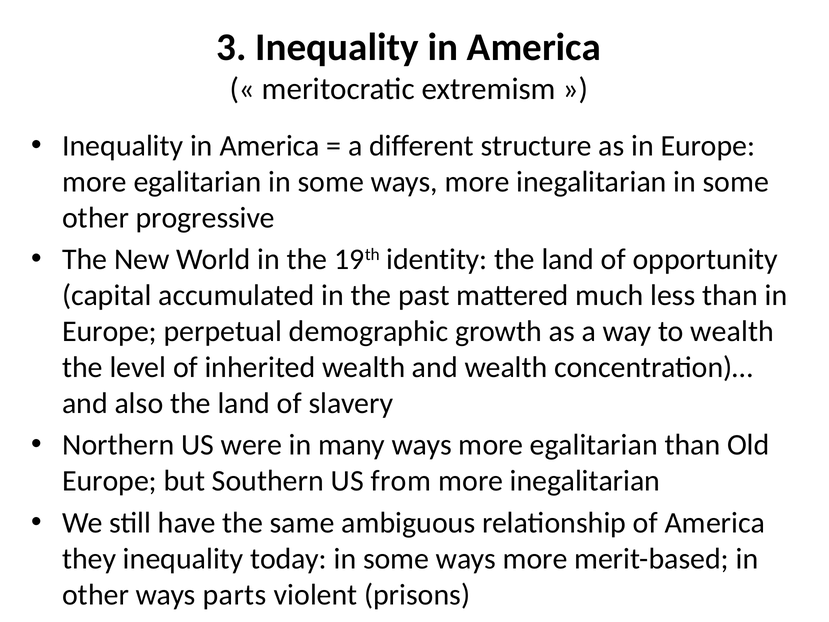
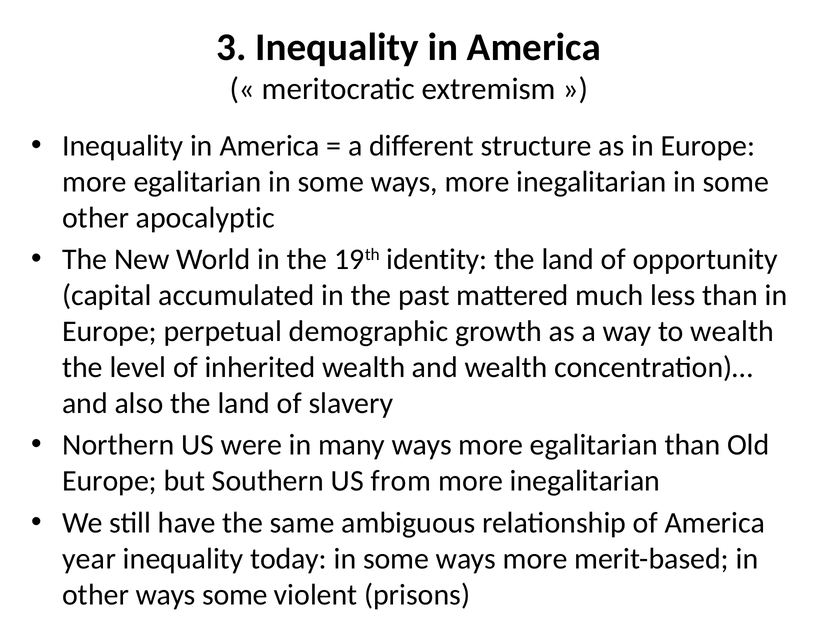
progressive: progressive -> apocalyptic (205, 218)
they: they -> year (89, 559)
ways parts: parts -> some (235, 594)
